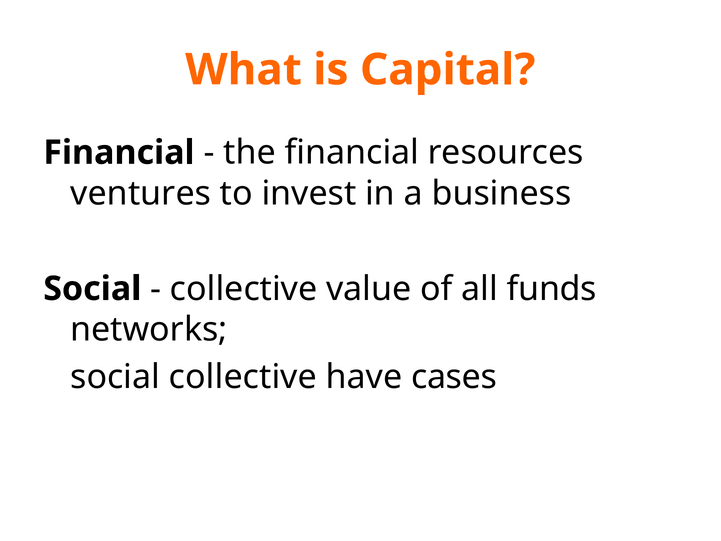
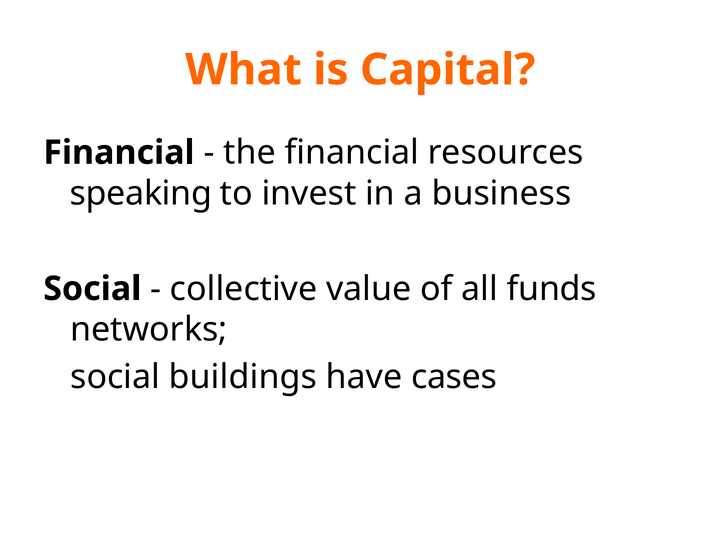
ventures: ventures -> speaking (141, 193)
social collective: collective -> buildings (243, 377)
